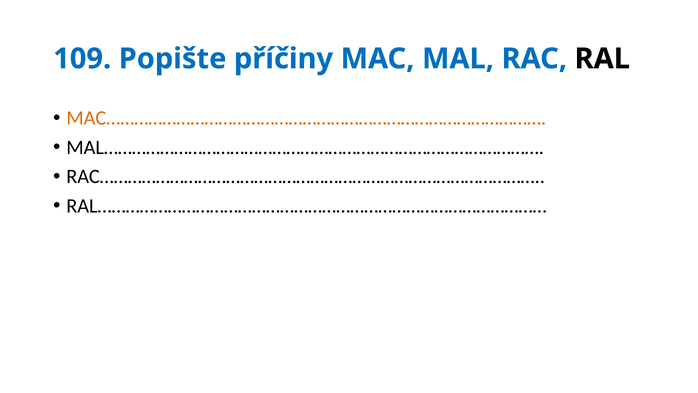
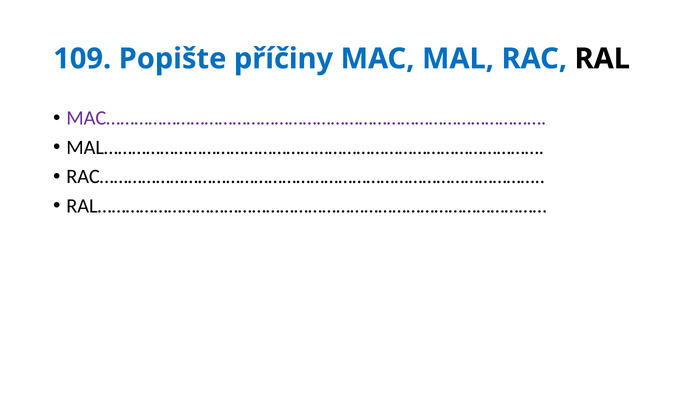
MAC………………………………………………………………………………… colour: orange -> purple (306, 118)
